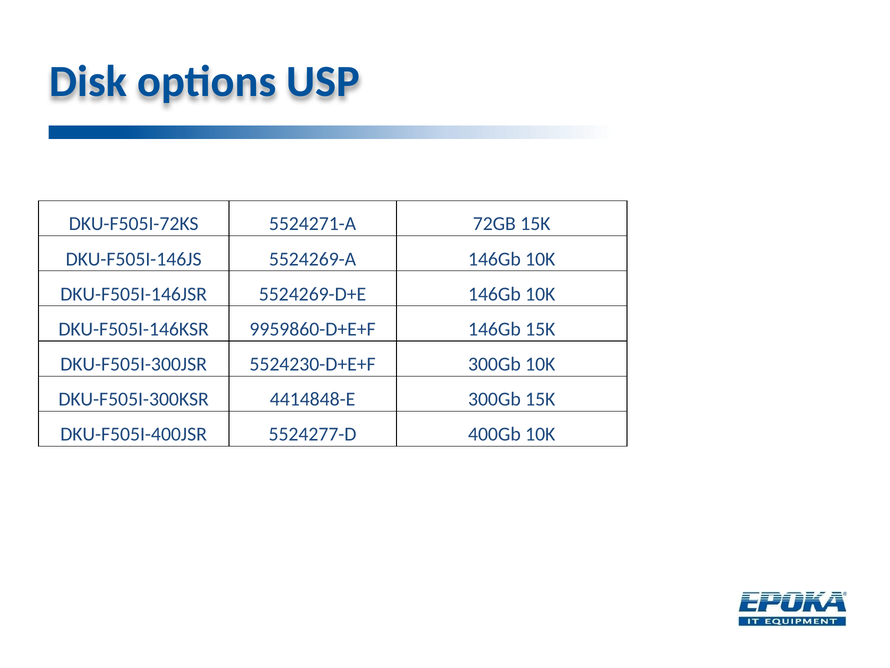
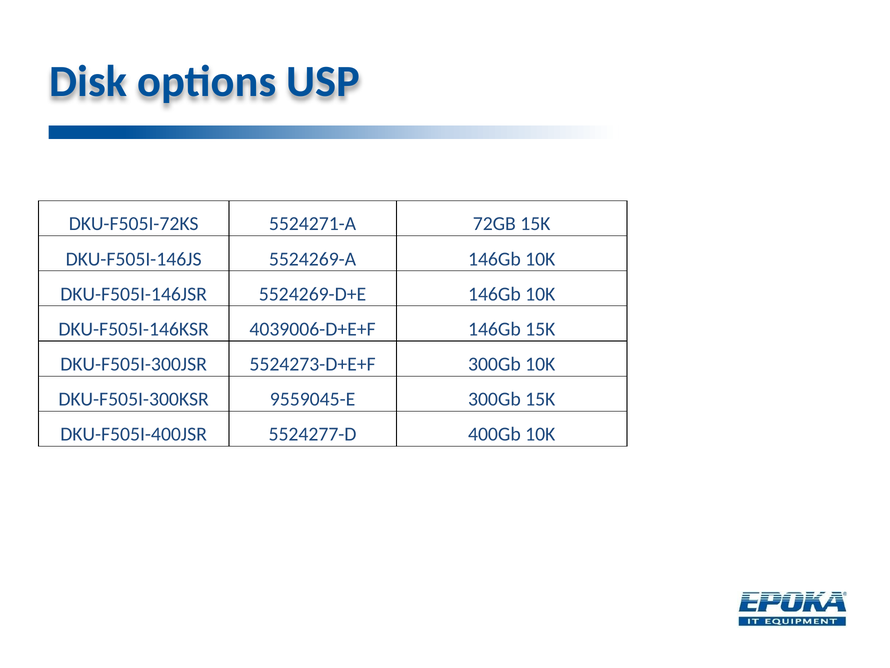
9959860-D+E+F: 9959860-D+E+F -> 4039006-D+E+F (313, 329)
5524230-D+E+F: 5524230-D+E+F -> 5524273-D+E+F (313, 364)
4414848-E: 4414848-E -> 9559045-E (313, 399)
